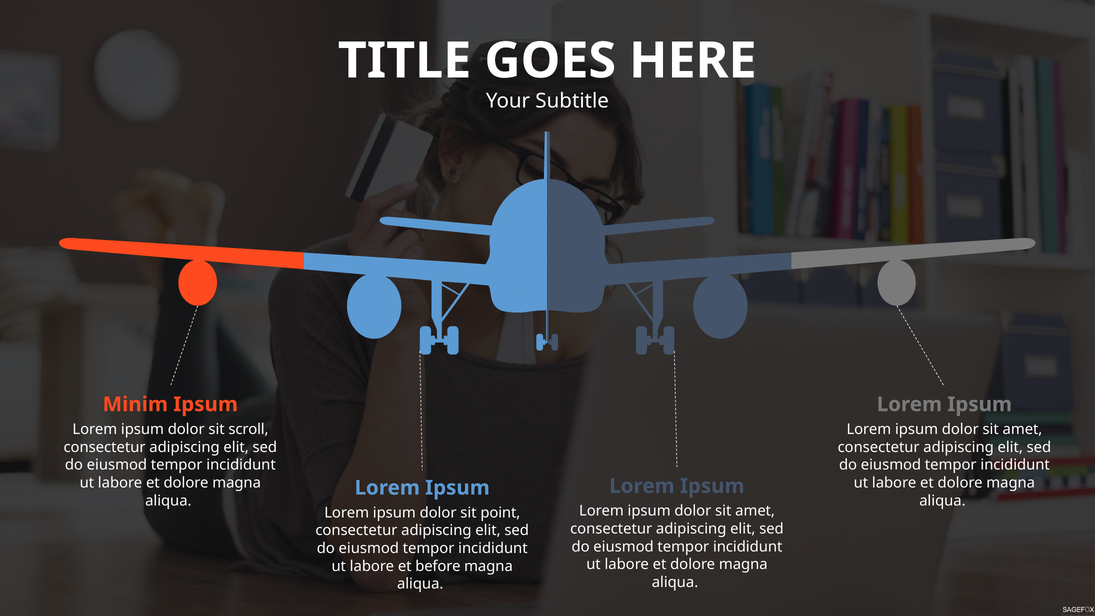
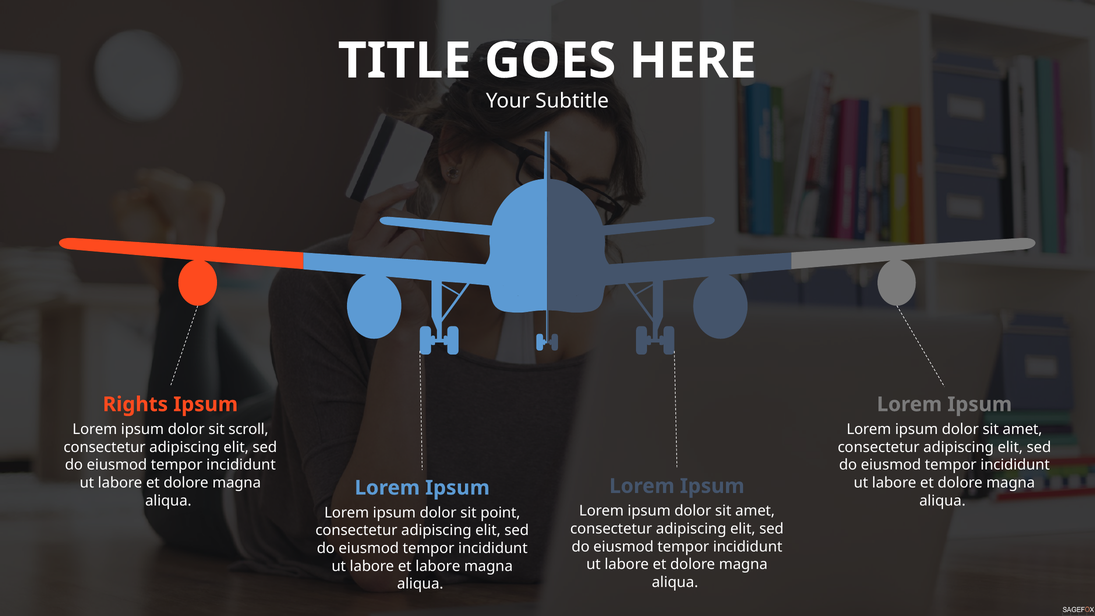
Minim: Minim -> Rights (135, 404)
et before: before -> labore (438, 566)
